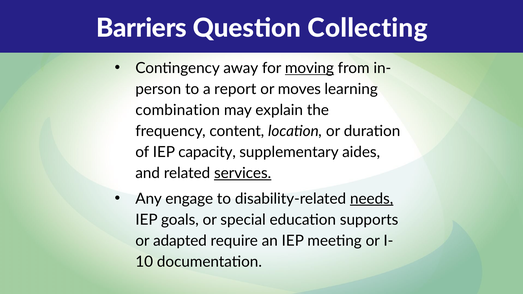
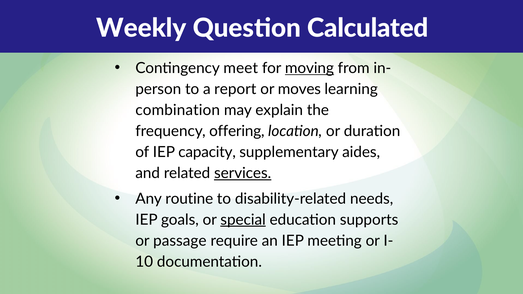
Barriers: Barriers -> Weekly (141, 28)
Collecting: Collecting -> Calculated (368, 28)
away: away -> meet (241, 68)
content: content -> offering (237, 131)
engage: engage -> routine (189, 199)
needs underline: present -> none (372, 199)
special underline: none -> present (243, 220)
adapted: adapted -> passage (180, 241)
